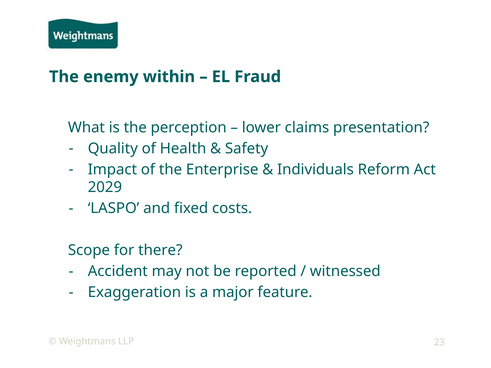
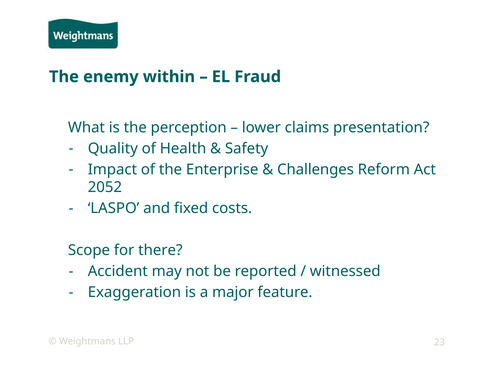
Individuals: Individuals -> Challenges (316, 170)
2029: 2029 -> 2052 (105, 188)
